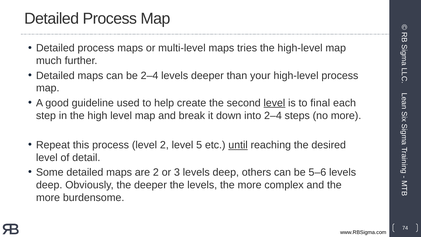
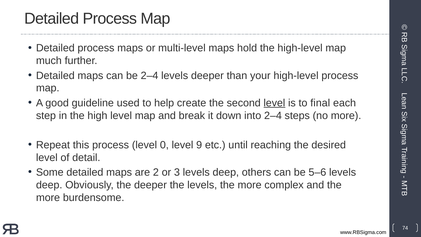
tries: tries -> hold (247, 48)
level 2: 2 -> 0 (164, 145)
5: 5 -> 9 (199, 145)
until underline: present -> none (238, 145)
